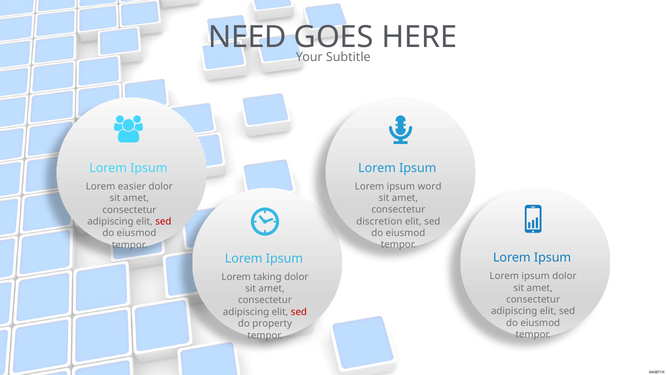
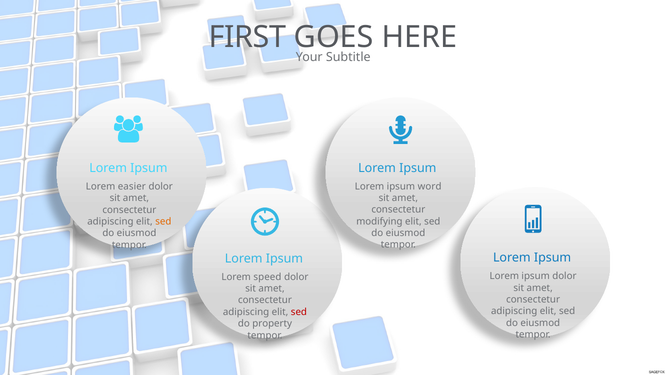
NEED: NEED -> FIRST (247, 37)
discretion: discretion -> modifying (379, 221)
sed colour: red -> orange (163, 221)
taking: taking -> speed (267, 277)
